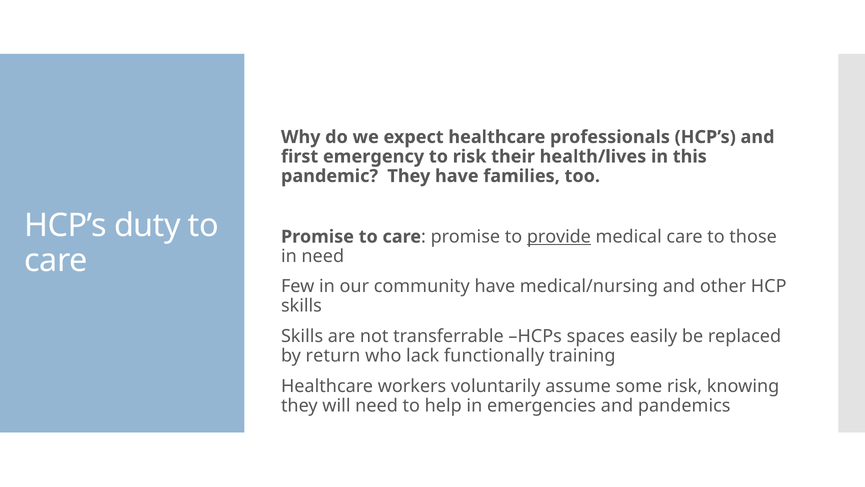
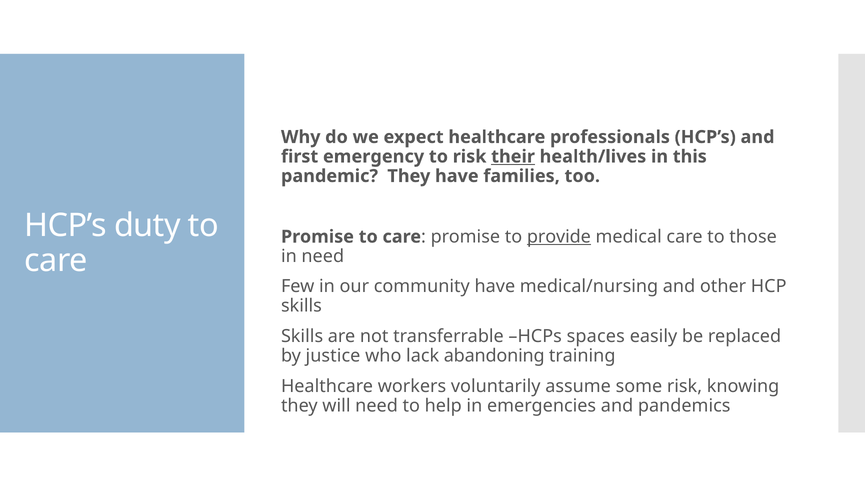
their underline: none -> present (513, 156)
return: return -> justice (333, 356)
functionally: functionally -> abandoning (494, 356)
